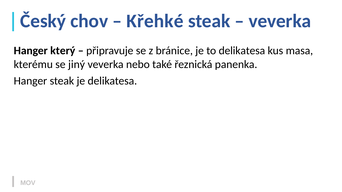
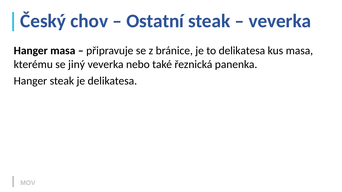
Křehké: Křehké -> Ostatní (155, 21)
Hanger který: který -> masa (63, 51)
